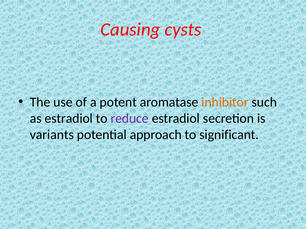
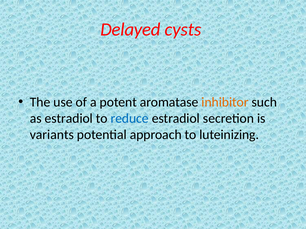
Causing: Causing -> Delayed (130, 30)
reduce colour: purple -> blue (130, 119)
significant: significant -> luteinizing (229, 135)
